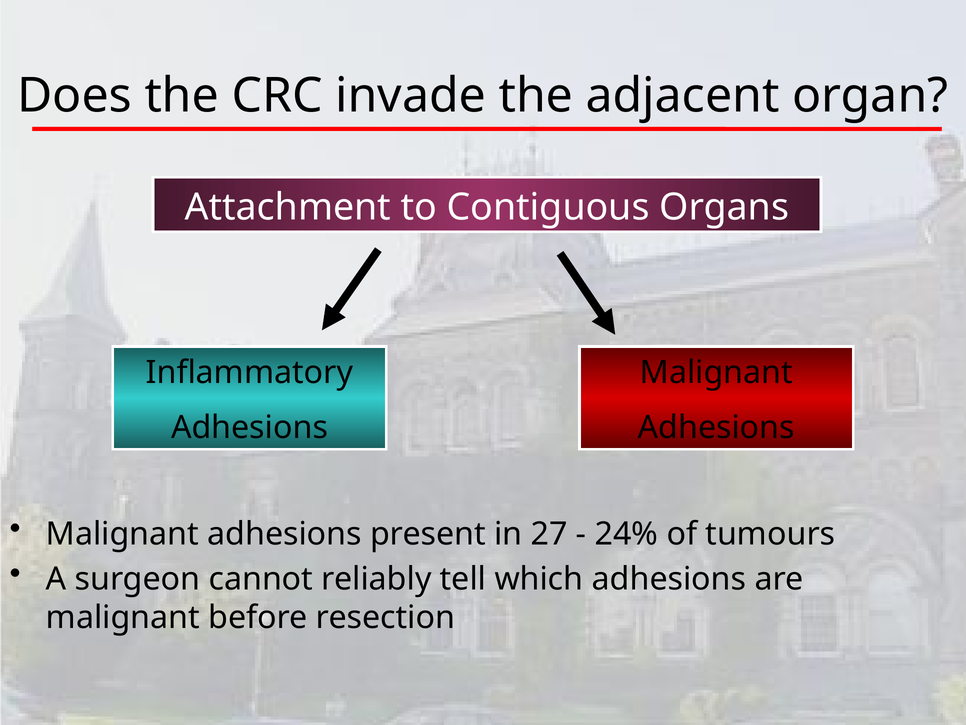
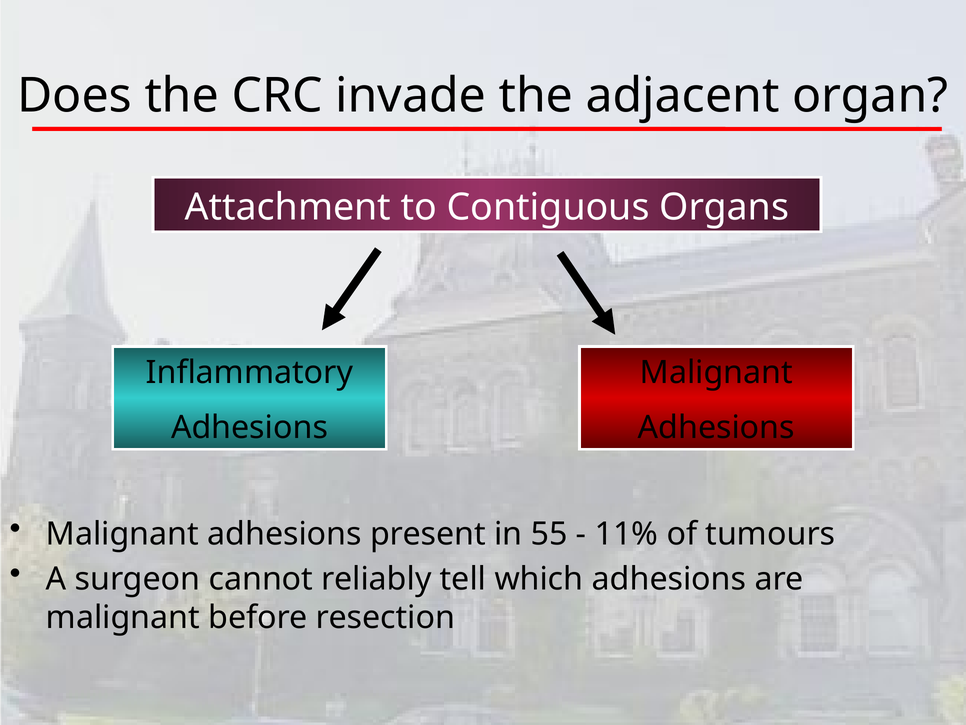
27: 27 -> 55 (549, 534)
24%: 24% -> 11% (626, 534)
